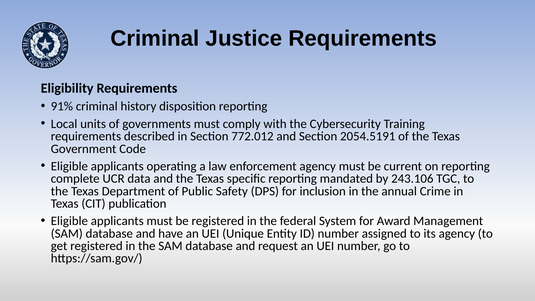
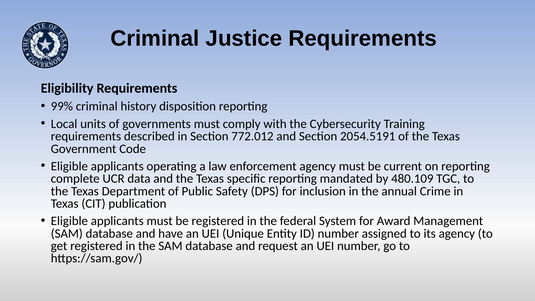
91%: 91% -> 99% (62, 106)
243.106: 243.106 -> 480.109 (412, 179)
